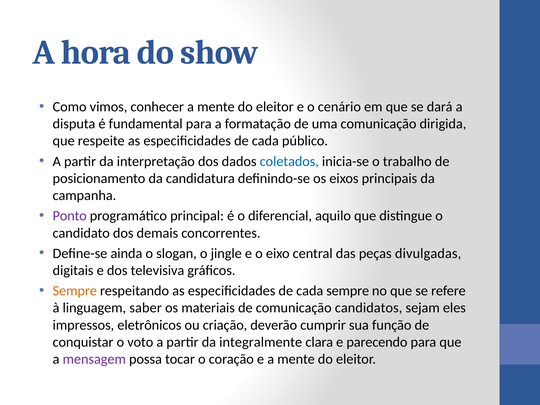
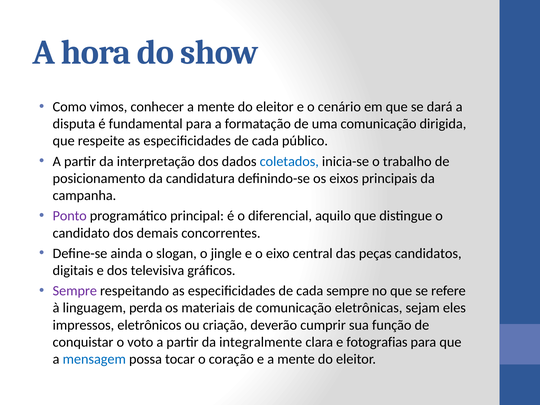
divulgadas: divulgadas -> candidatos (428, 253)
Sempre colour: orange -> purple (75, 291)
saber: saber -> perda (146, 308)
candidatos: candidatos -> eletrônicas (369, 308)
parecendo: parecendo -> fotografias (377, 342)
mensagem colour: purple -> blue (94, 359)
